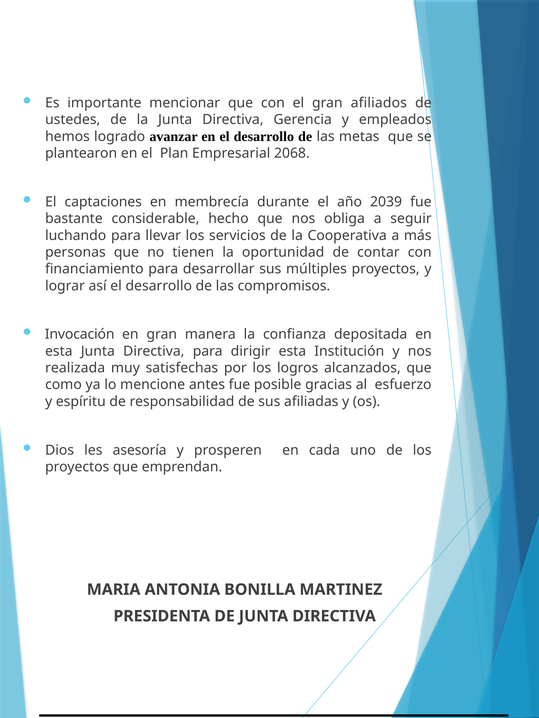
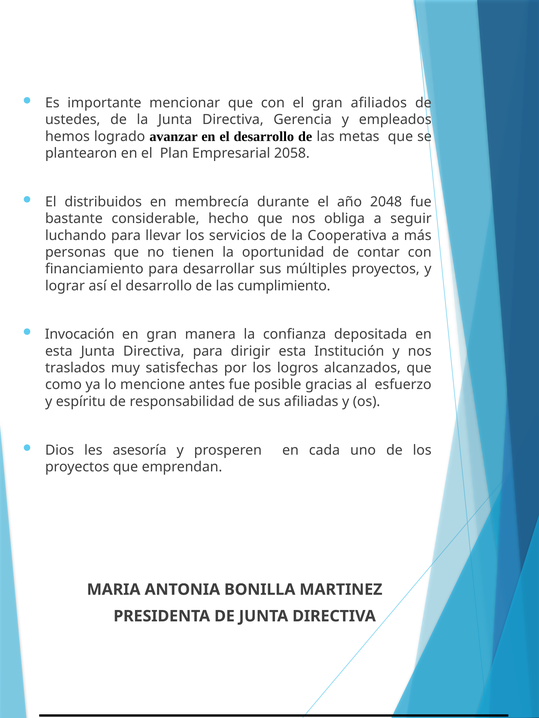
2068: 2068 -> 2058 (292, 153)
captaciones: captaciones -> distribuidos (103, 202)
2039: 2039 -> 2048 (386, 202)
compromisos: compromisos -> cumplimiento (284, 286)
realizada: realizada -> traslados (75, 368)
